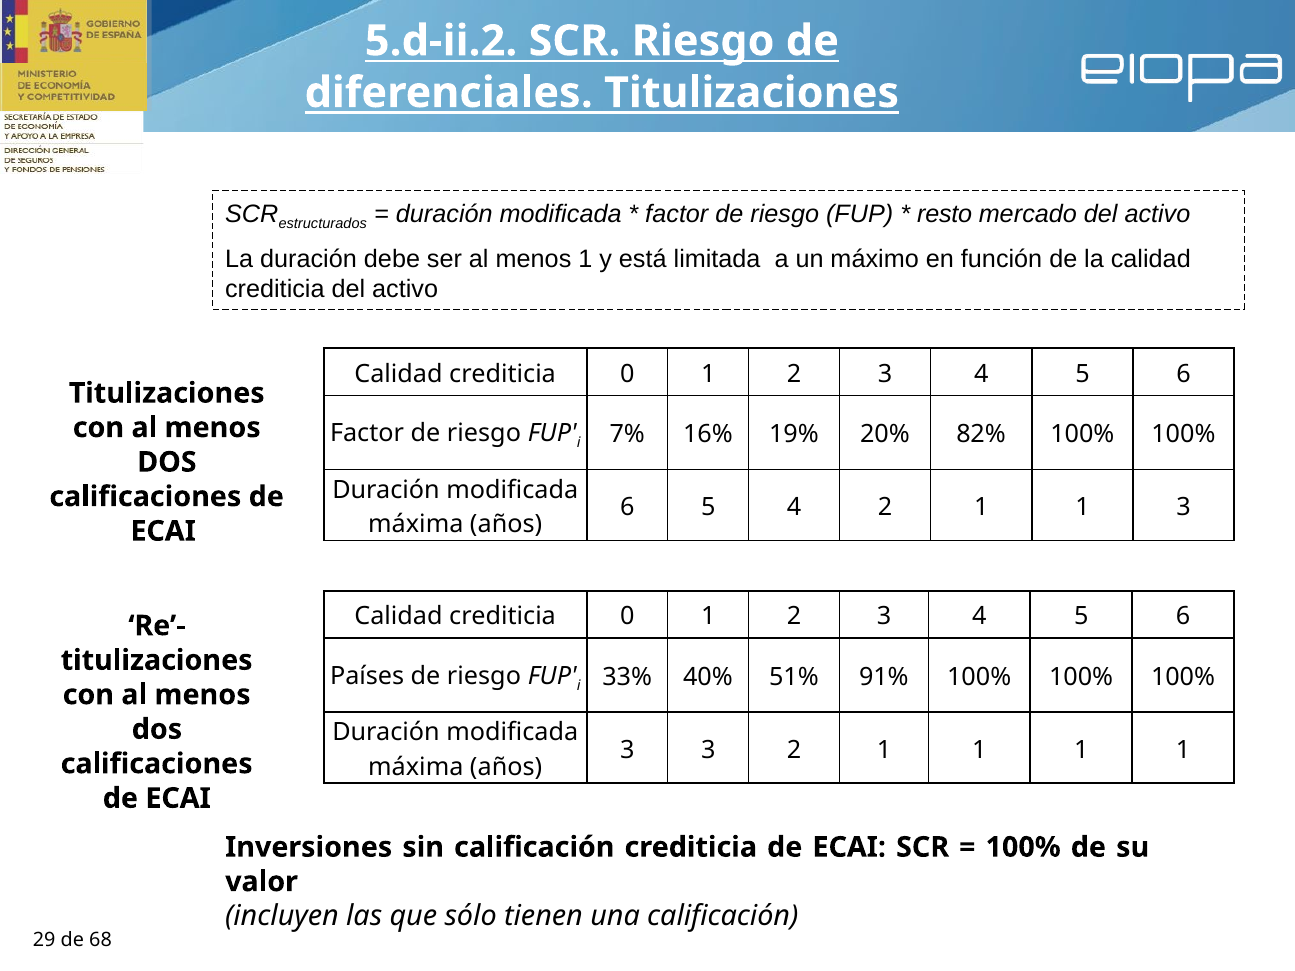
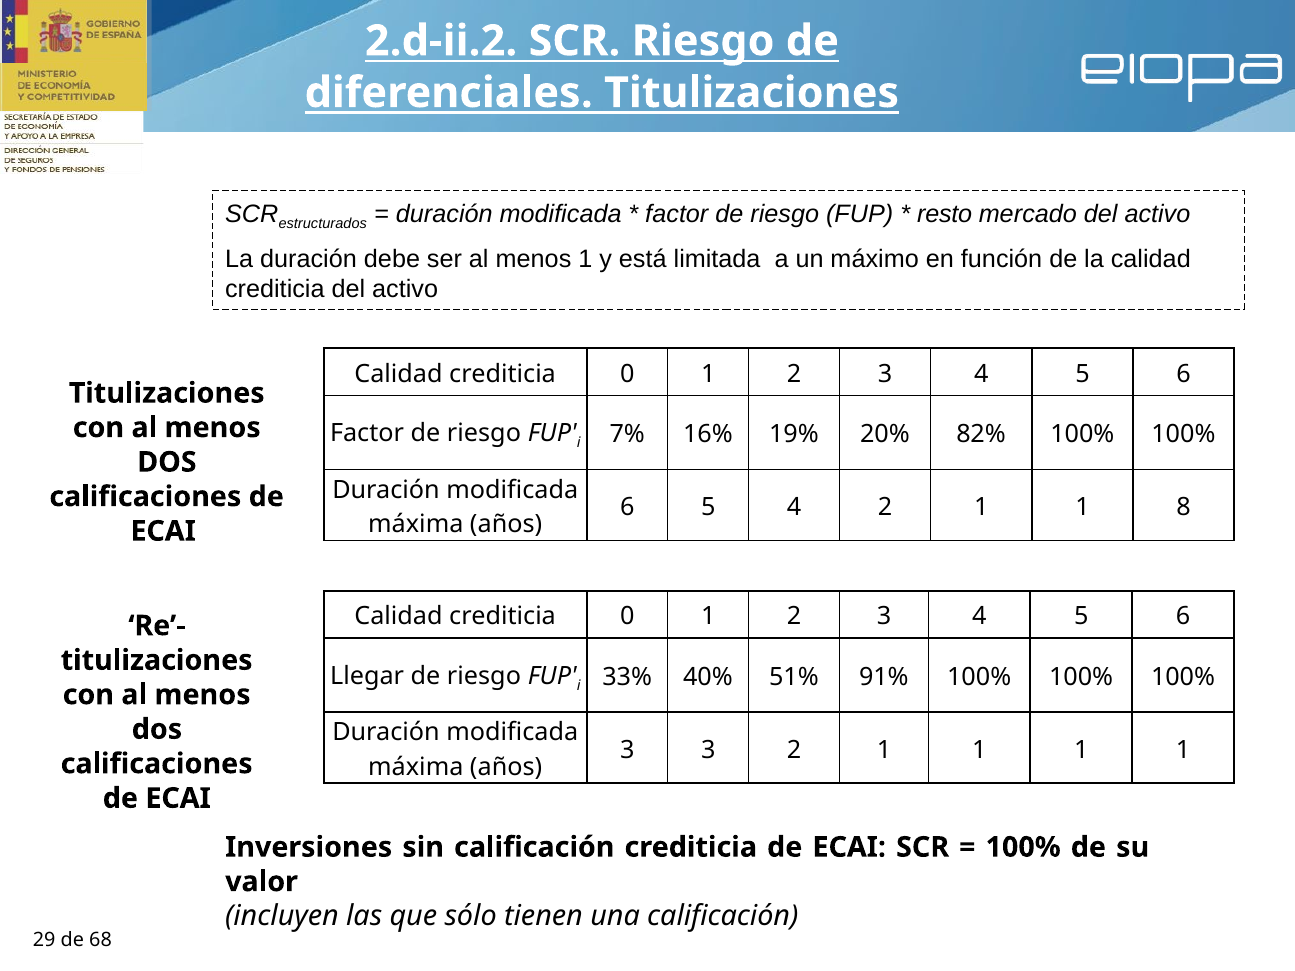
5.d-ii.2: 5.d-ii.2 -> 2.d-ii.2 (441, 41)
1 3: 3 -> 8 (1184, 507)
Países: Países -> Llegar (367, 676)
